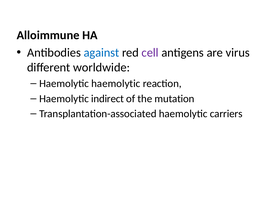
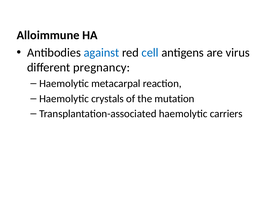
cell colour: purple -> blue (150, 52)
worldwide: worldwide -> pregnancy (102, 67)
Haemolytic haemolytic: haemolytic -> metacarpal (116, 83)
indirect: indirect -> crystals (108, 98)
